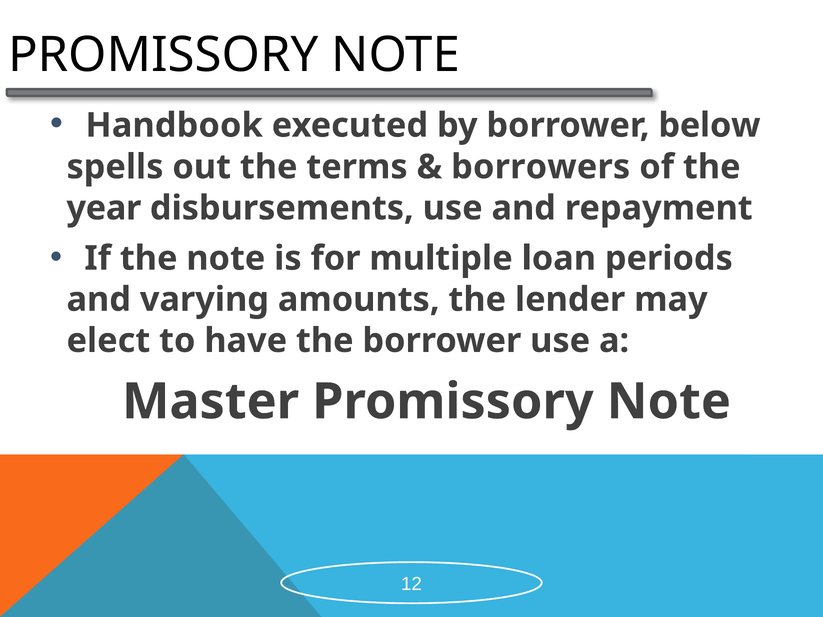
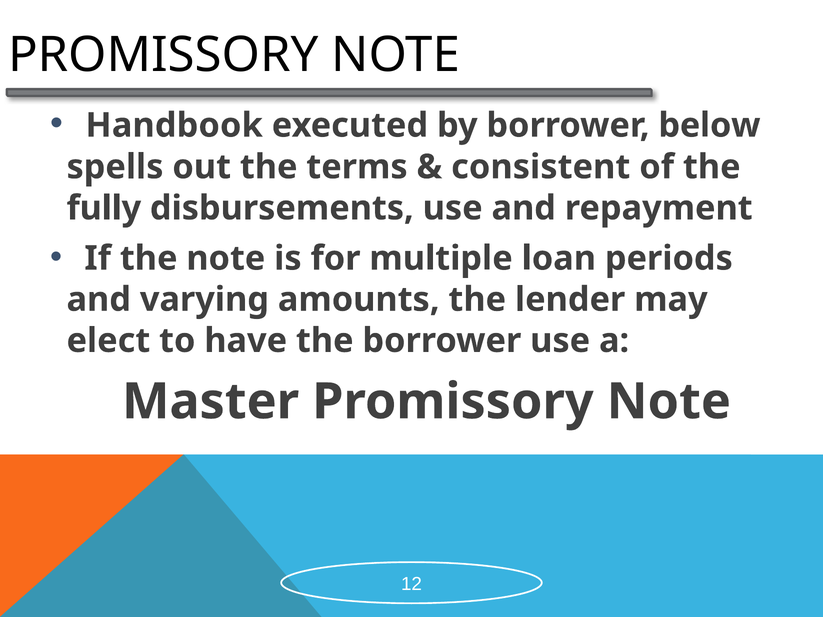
borrowers: borrowers -> consistent (541, 167)
year: year -> fully (104, 208)
